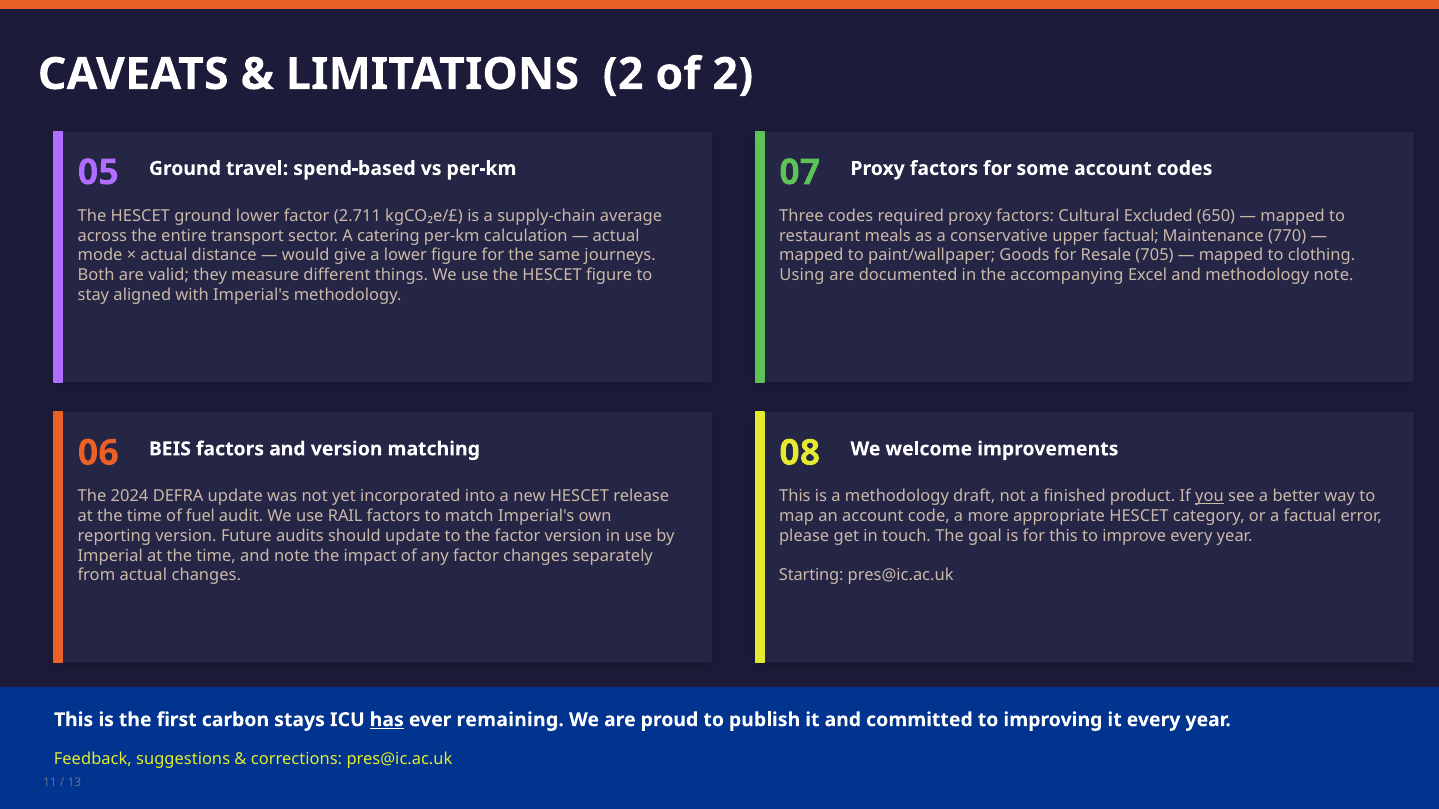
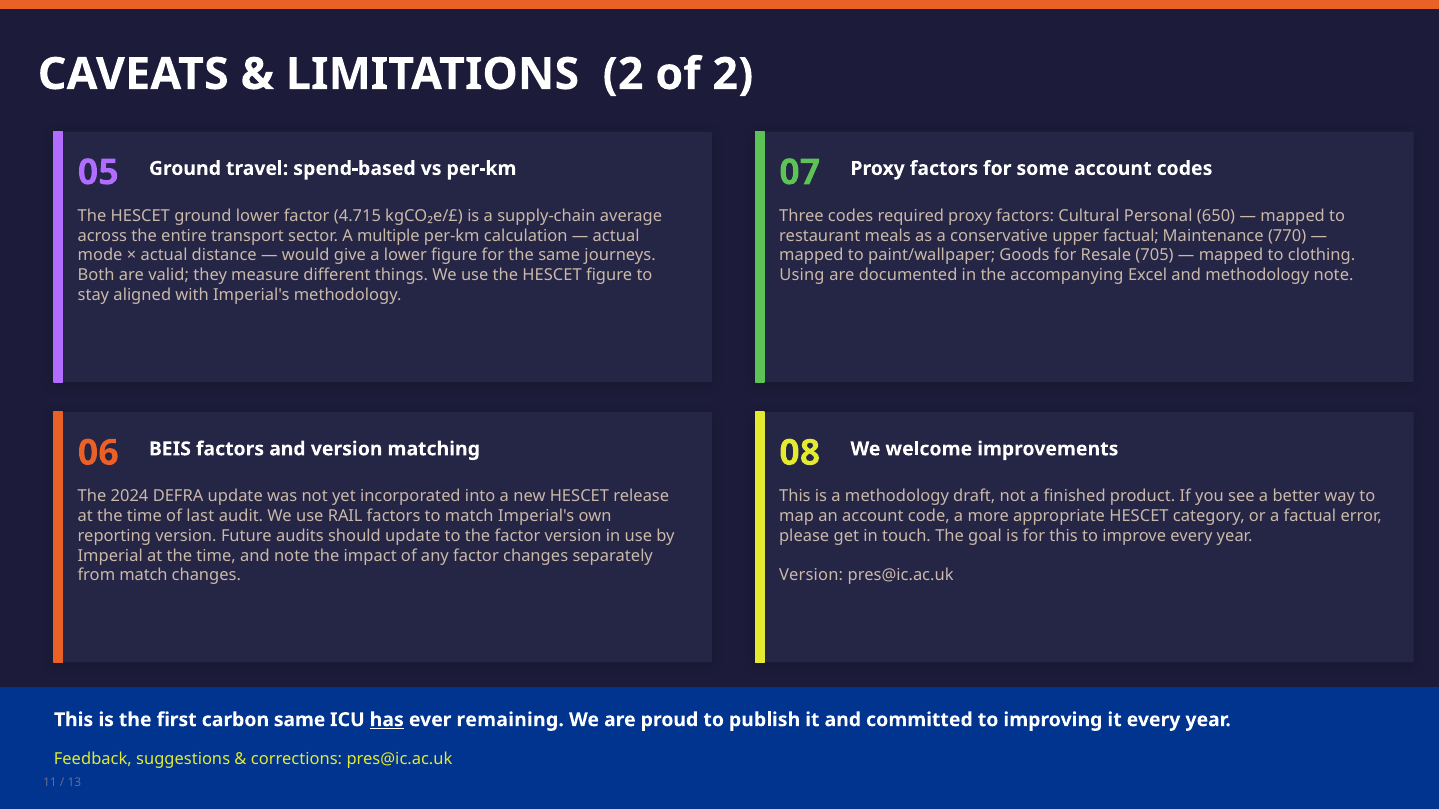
2.711: 2.711 -> 4.715 (357, 216)
Excluded: Excluded -> Personal (1158, 216)
catering: catering -> multiple (388, 236)
you underline: present -> none (1209, 497)
fuel: fuel -> last (200, 516)
from actual: actual -> match (143, 576)
Starting: Starting -> Version (811, 576)
carbon stays: stays -> same (300, 720)
